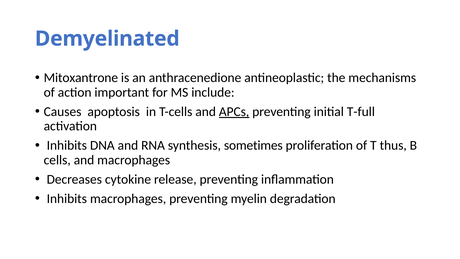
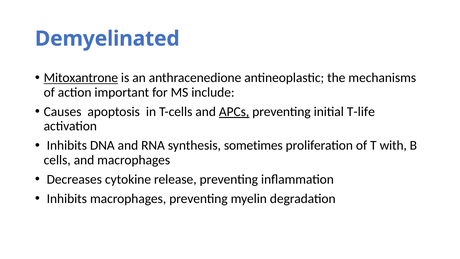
Mitoxantrone underline: none -> present (81, 78)
T-full: T-full -> T-life (361, 112)
thus: thus -> with (393, 145)
